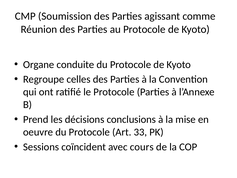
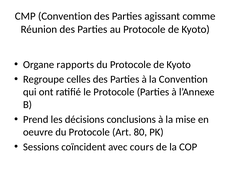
CMP Soumission: Soumission -> Convention (65, 16)
conduite: conduite -> rapports (75, 64)
33: 33 -> 80 (140, 132)
